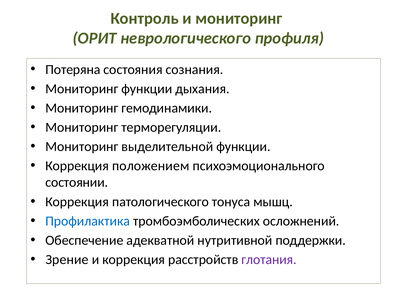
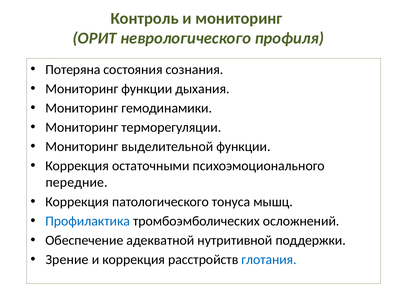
положением: положением -> остаточными (151, 166)
состоянии: состоянии -> передние (77, 182)
глотания colour: purple -> blue (269, 259)
